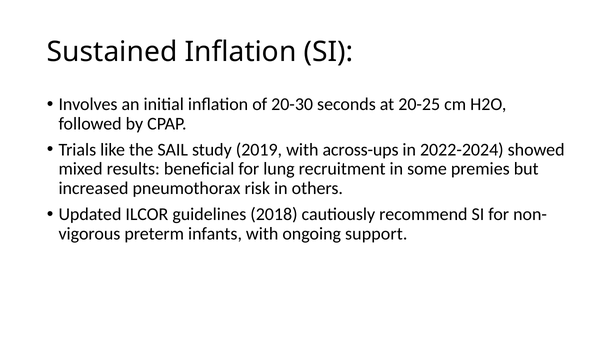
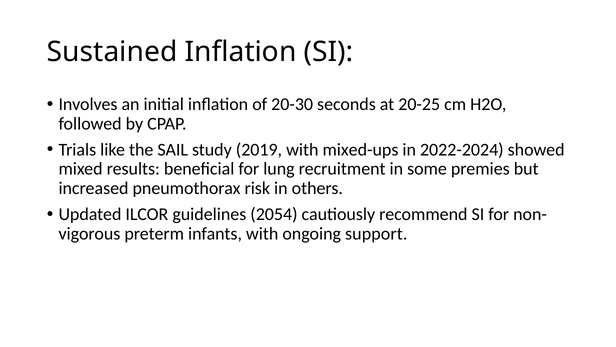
across-ups: across-ups -> mixed-ups (360, 149)
2018: 2018 -> 2054 (274, 214)
